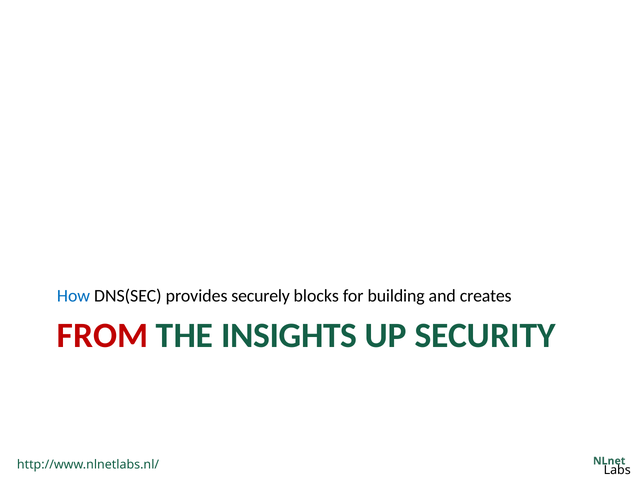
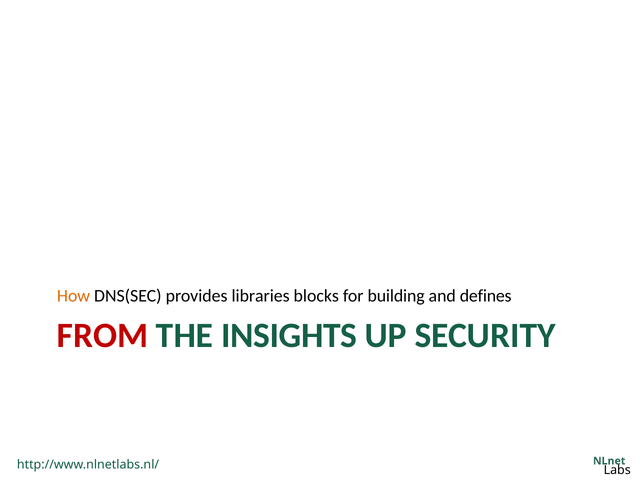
How colour: blue -> orange (74, 296)
securely: securely -> libraries (261, 296)
creates: creates -> defines (486, 296)
